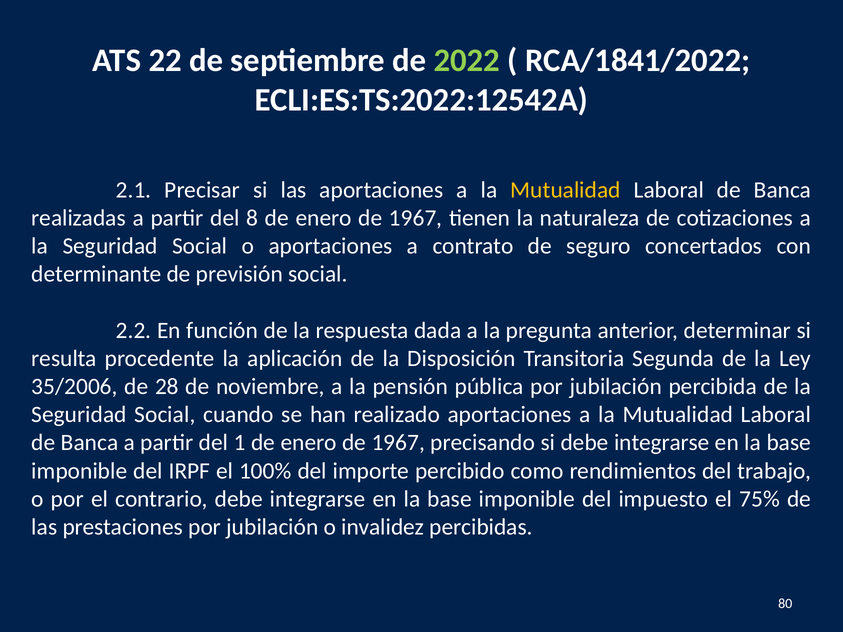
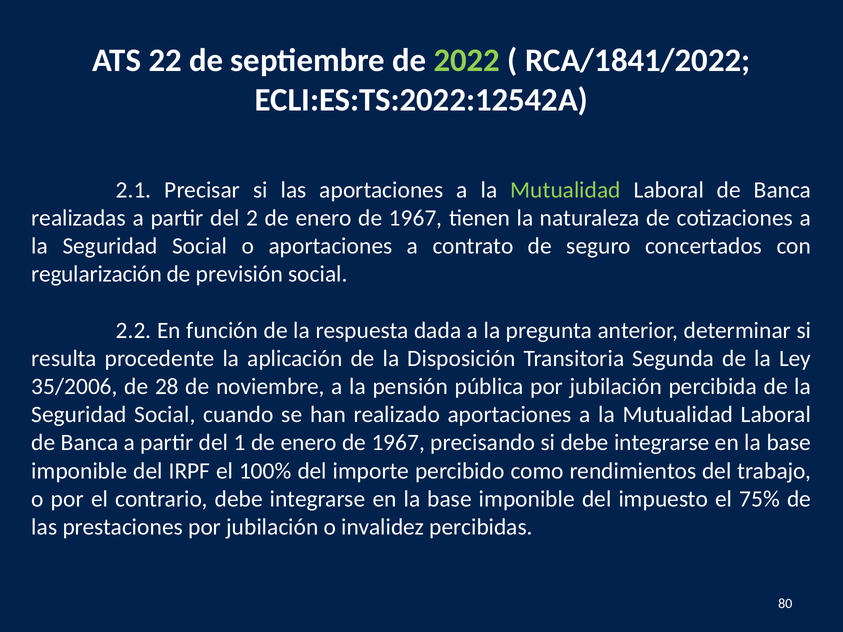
Mutualidad colour: yellow -> light green (565, 190)
8: 8 -> 2 (252, 218)
determinante: determinante -> regularización (97, 274)
